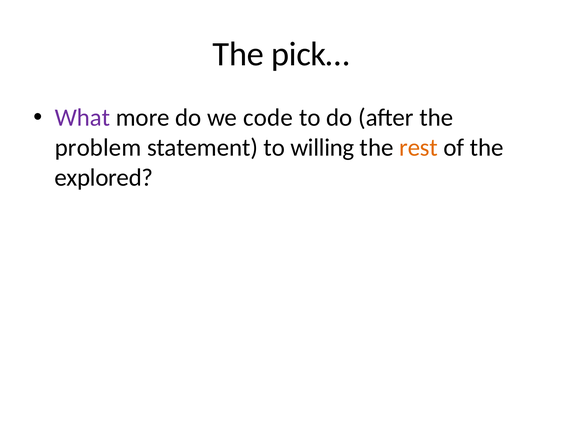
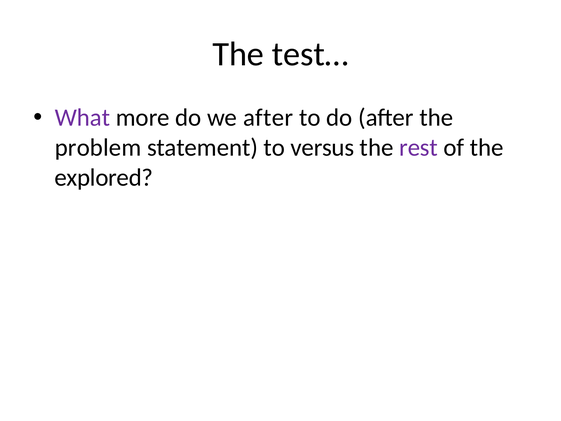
pick…: pick… -> test… (310, 54)
we code: code -> after (268, 118)
willing: willing -> versus (322, 148)
rest colour: orange -> purple (419, 148)
